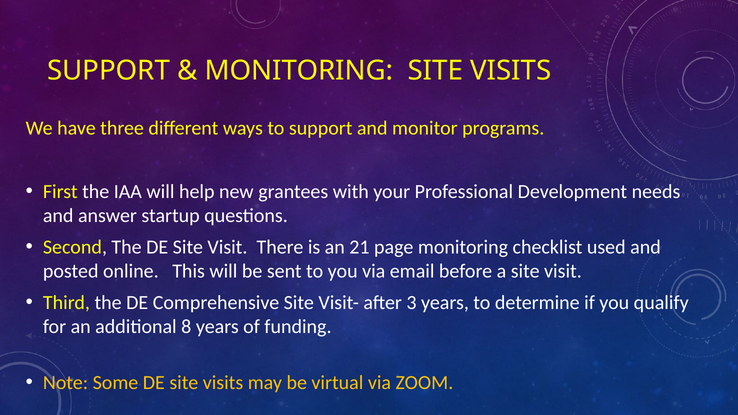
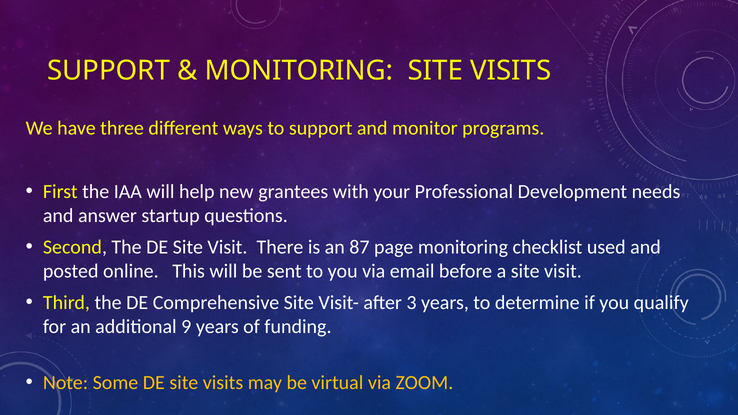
21: 21 -> 87 (359, 247)
8: 8 -> 9 (186, 327)
